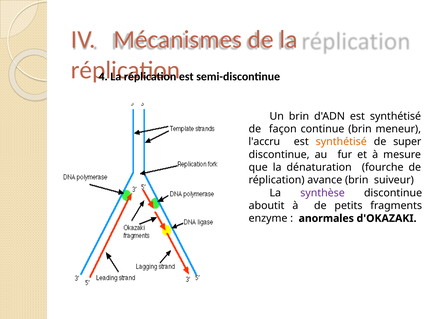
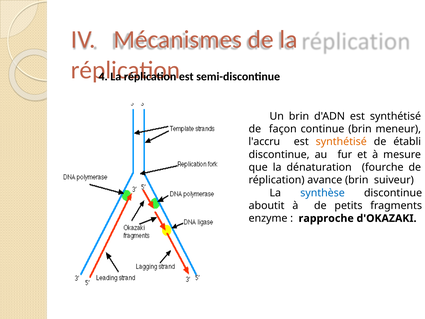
super: super -> établi (407, 142)
synthèse colour: purple -> blue (323, 193)
anormales: anormales -> rapproche (326, 218)
